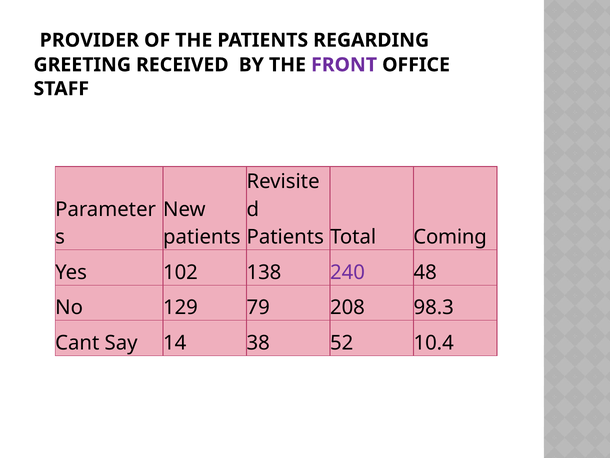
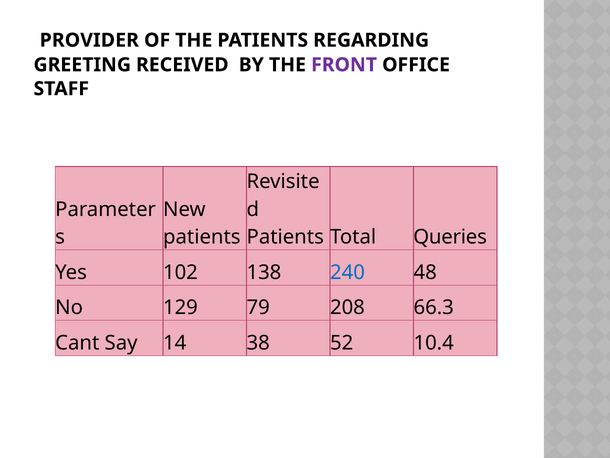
Coming: Coming -> Queries (450, 237)
240 colour: purple -> blue (347, 272)
98.3: 98.3 -> 66.3 (434, 307)
